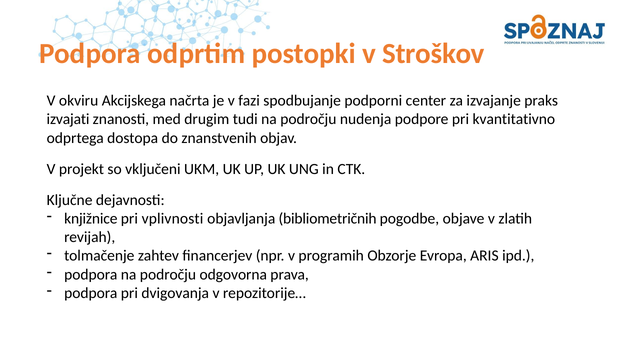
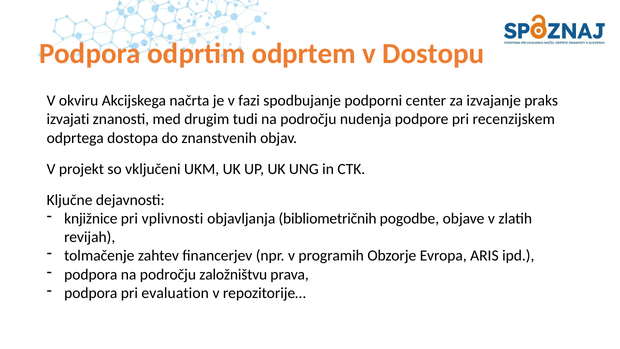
postopki: postopki -> odprtem (304, 54)
Stroškov: Stroškov -> Dostopu (433, 54)
kvantitativno: kvantitativno -> recenzijskem (514, 119)
odgovorna: odgovorna -> založništvu (233, 274)
dvigovanja: dvigovanja -> evaluation (175, 293)
